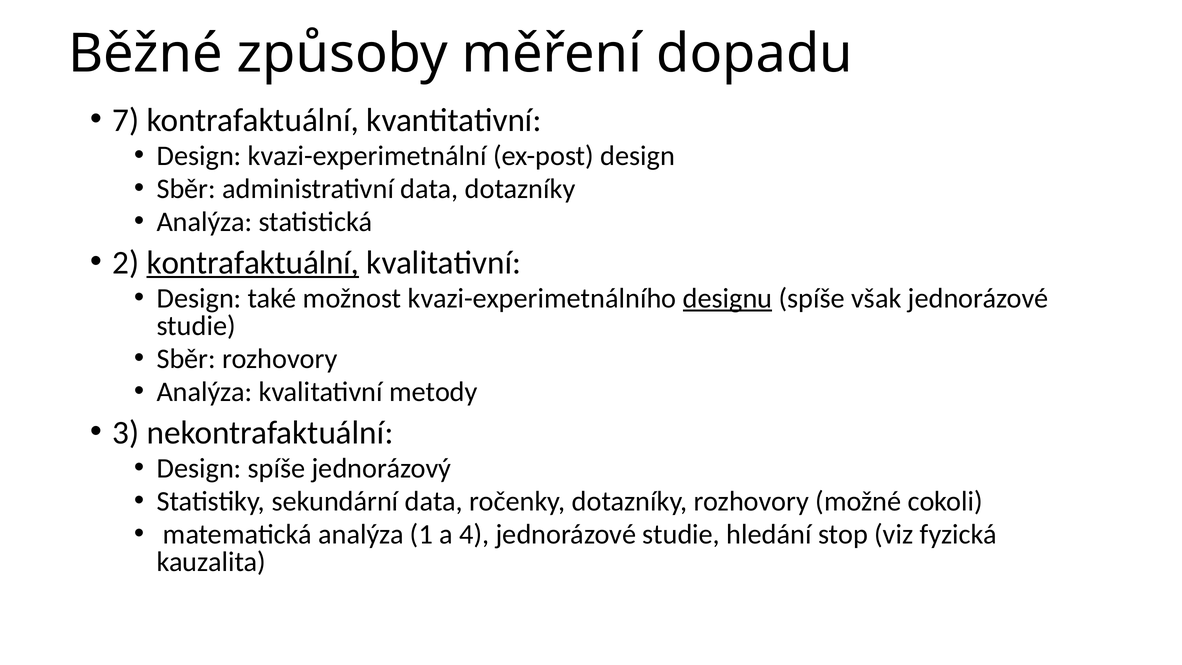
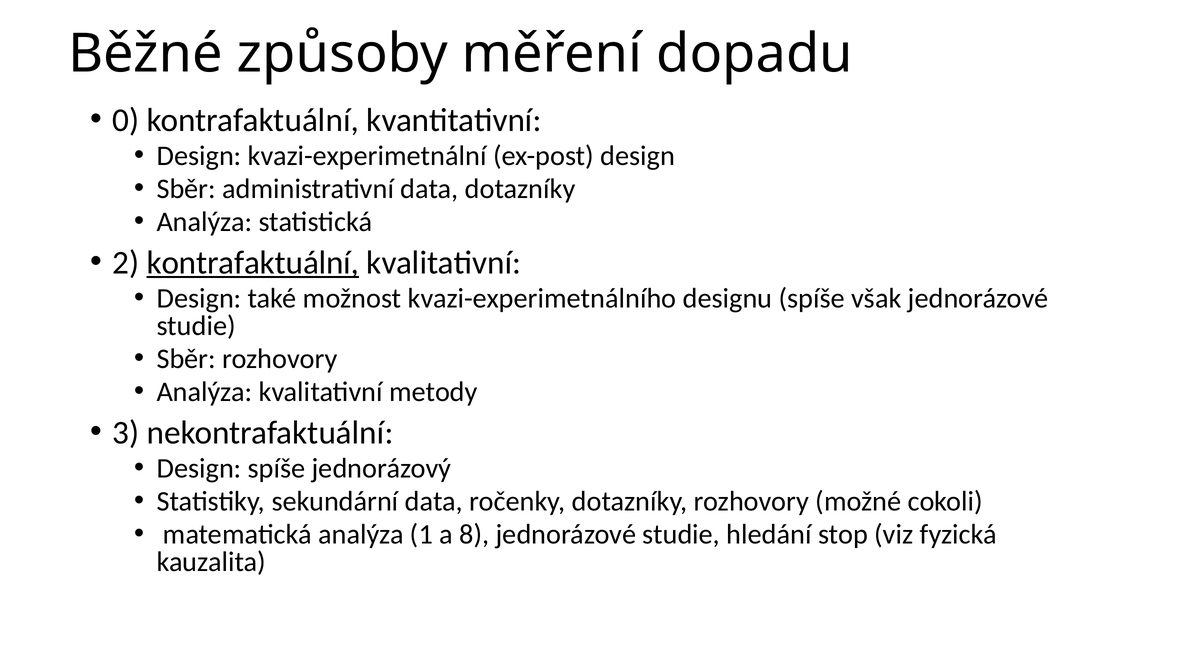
7: 7 -> 0 (126, 120)
designu underline: present -> none (728, 298)
4: 4 -> 8 (474, 534)
